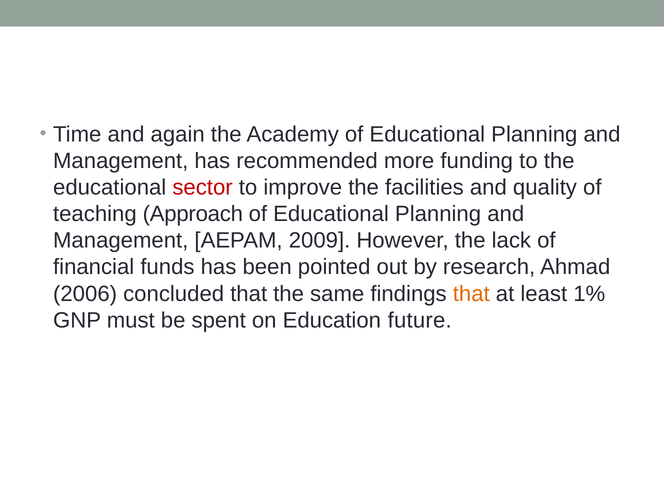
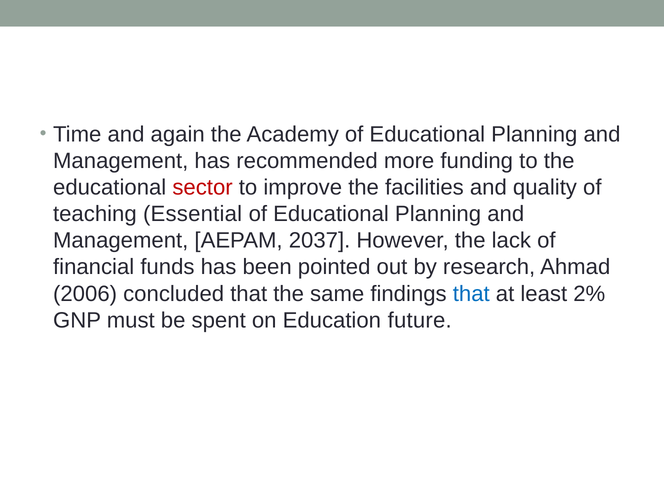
Approach: Approach -> Essential (193, 214)
2009: 2009 -> 2037 (320, 241)
that colour: orange -> blue (471, 294)
1%: 1% -> 2% (589, 294)
